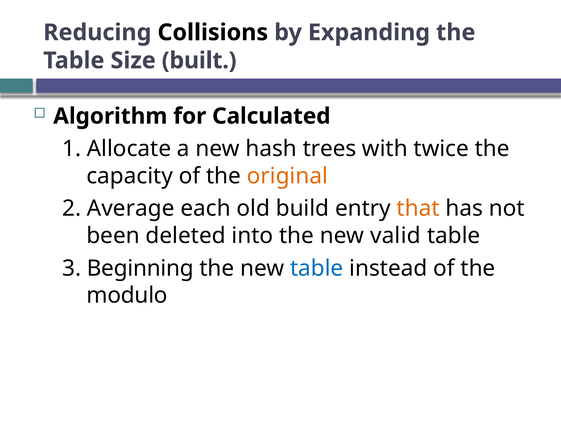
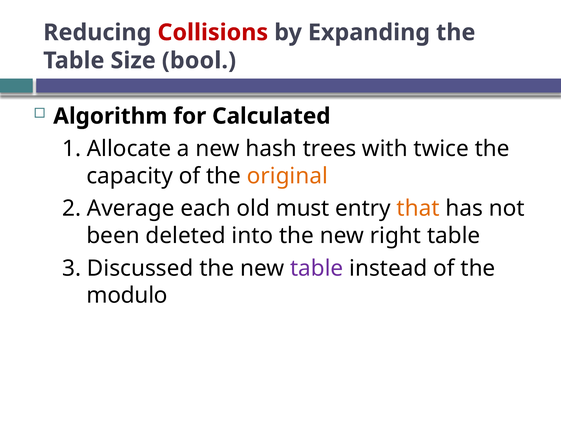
Collisions colour: black -> red (213, 32)
built: built -> bool (199, 61)
build: build -> must (303, 208)
valid: valid -> right (395, 236)
Beginning: Beginning -> Discussed (140, 268)
table colour: blue -> purple (317, 268)
